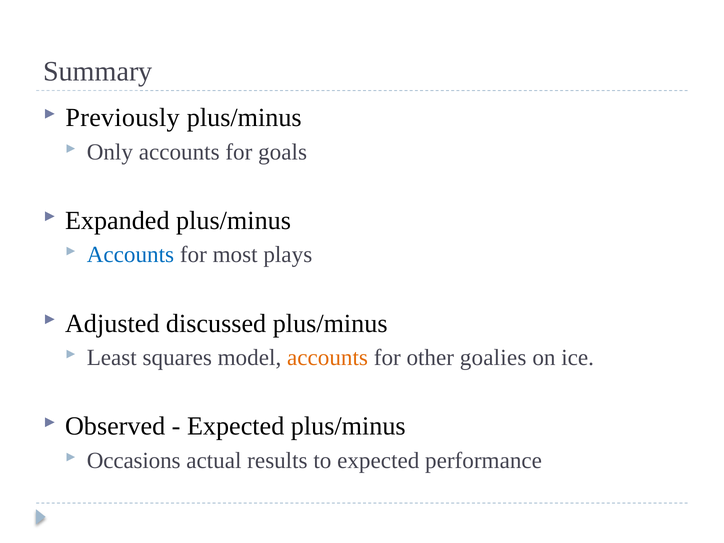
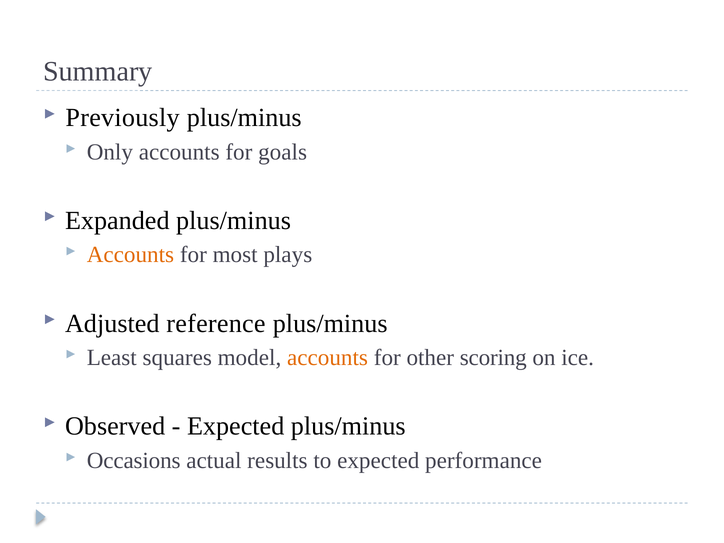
Accounts colour: blue -> orange (130, 255)
discussed: discussed -> reference (216, 323)
goalies: goalies -> scoring (493, 358)
